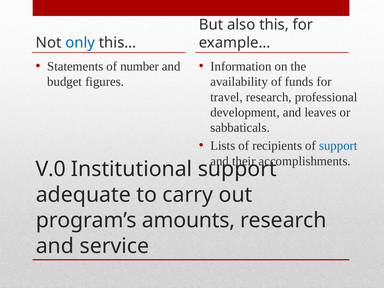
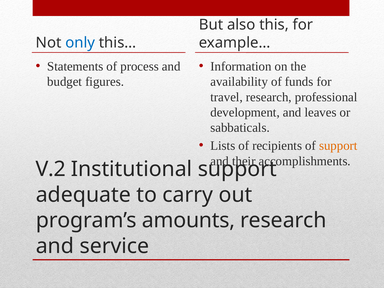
number: number -> process (140, 66)
support colour: blue -> orange (338, 146)
V.0: V.0 -> V.2 (51, 169)
